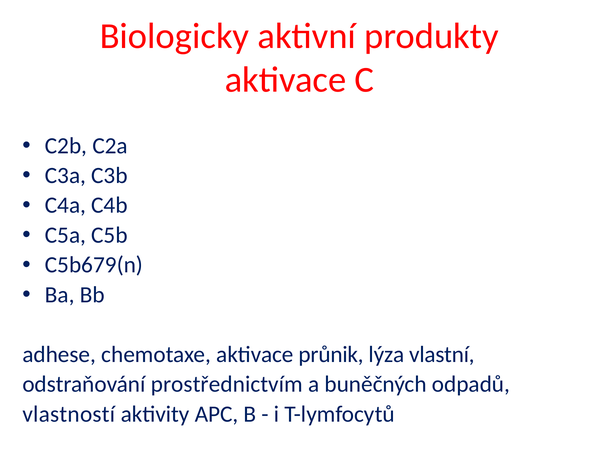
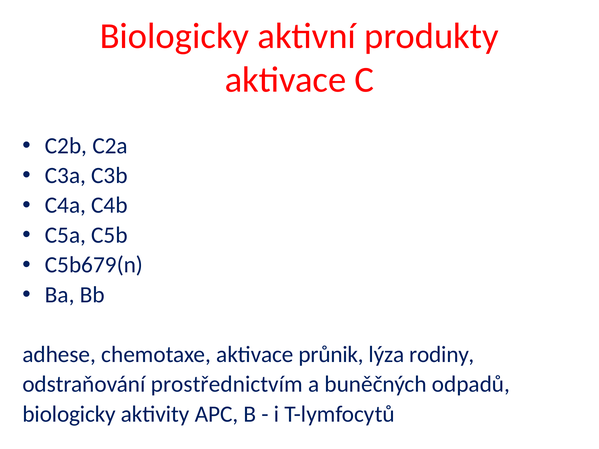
vlastní: vlastní -> rodiny (442, 355)
vlastností: vlastností -> biologicky (69, 414)
